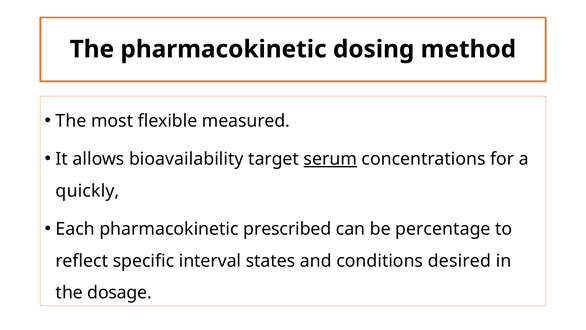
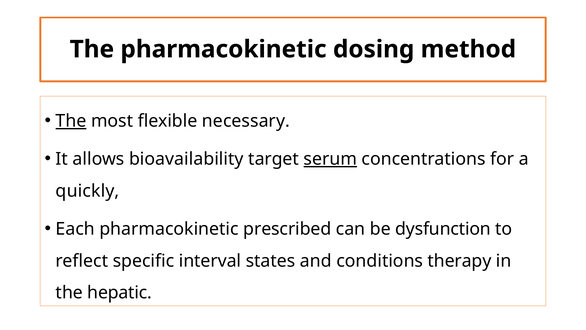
The underline: none -> present (71, 121)
measured: measured -> necessary (246, 121)
percentage: percentage -> dysfunction (443, 229)
desired: desired -> therapy (460, 261)
dosage: dosage -> hepatic (120, 292)
